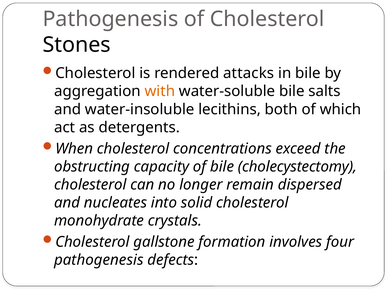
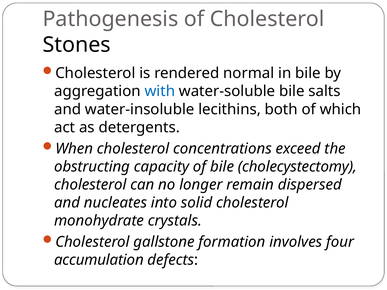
attacks: attacks -> normal (249, 73)
with colour: orange -> blue (160, 91)
pathogenesis: pathogenesis -> accumulation (99, 260)
